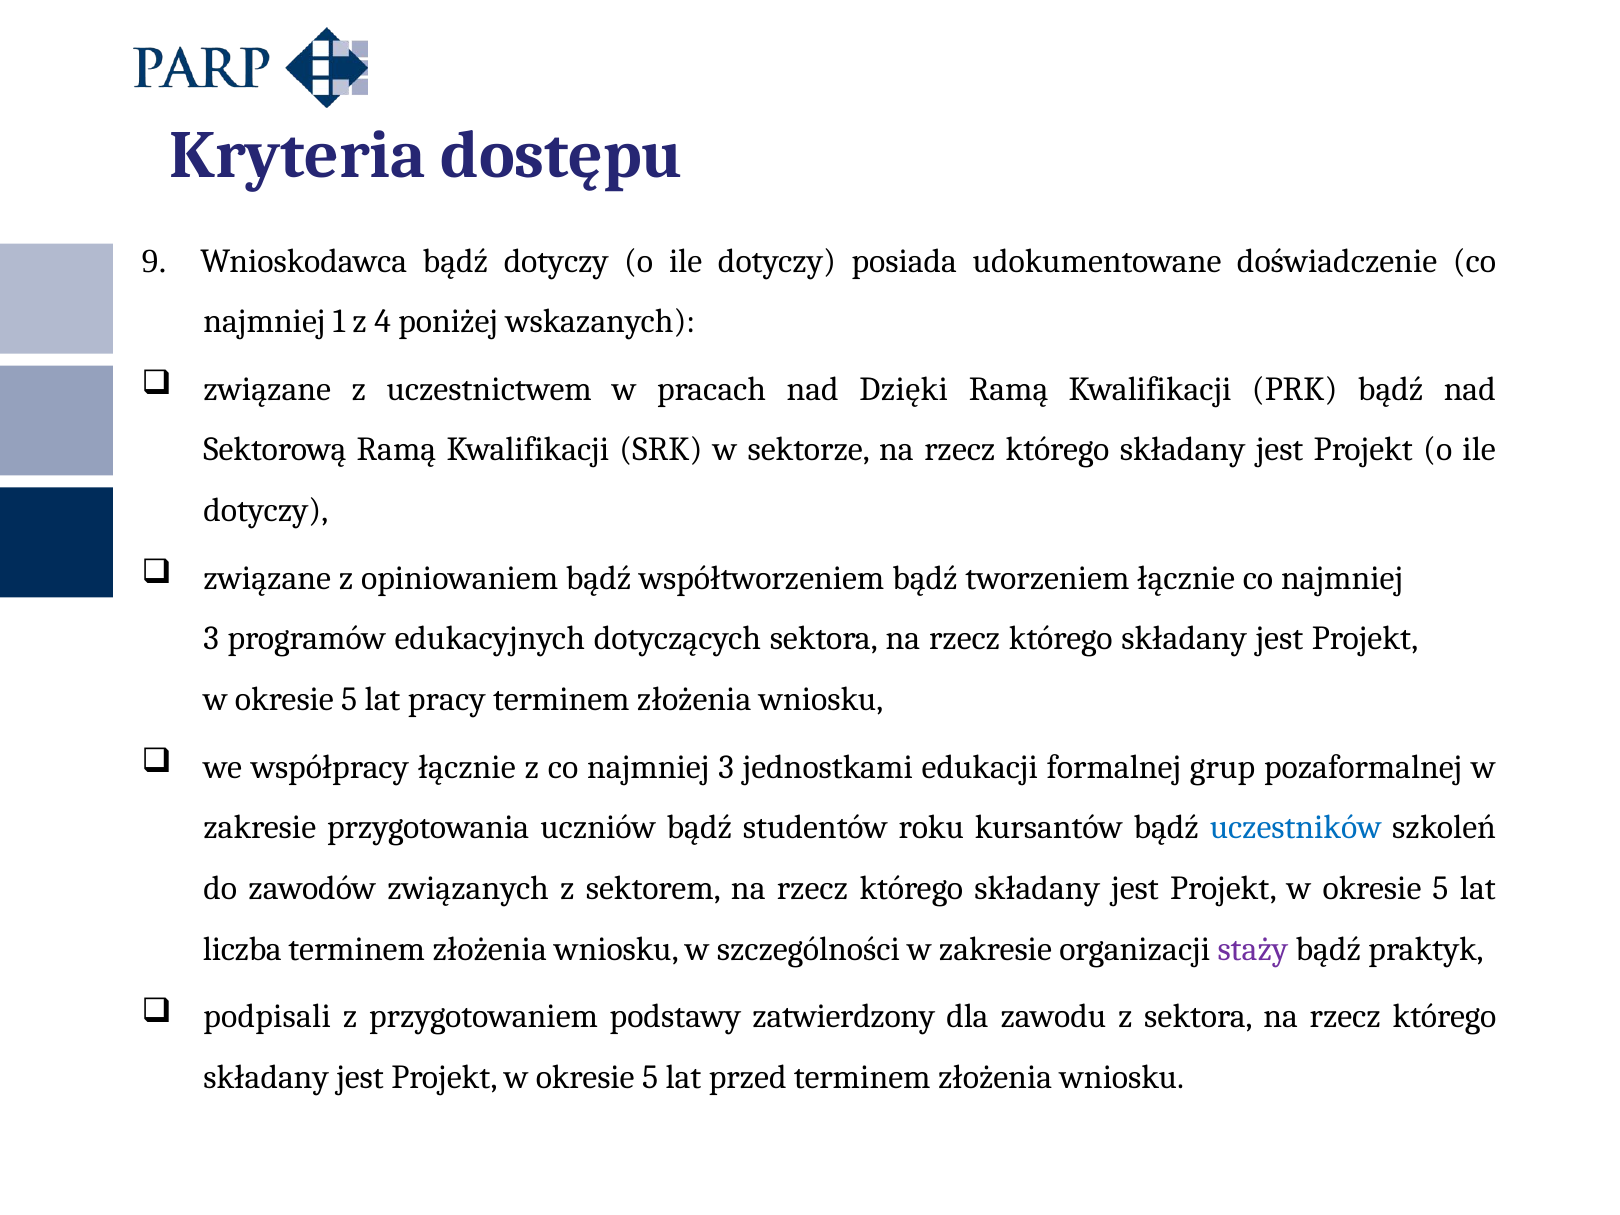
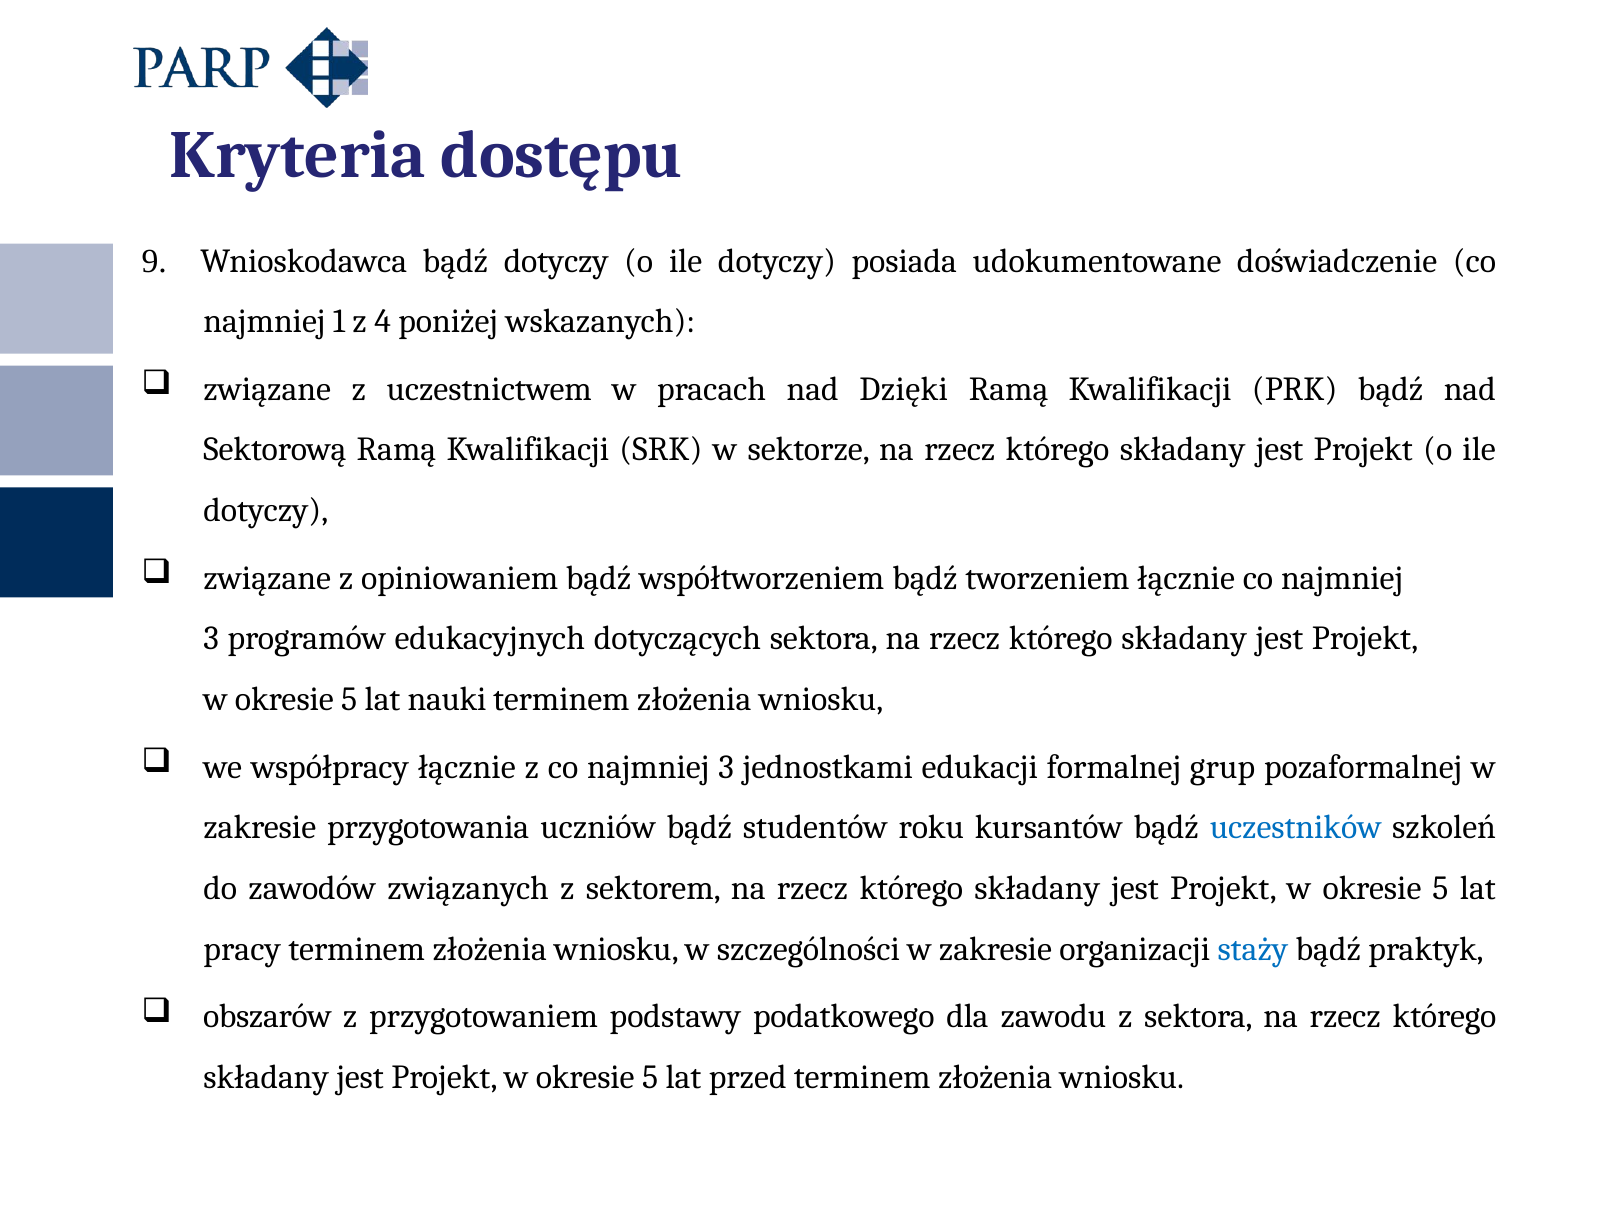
pracy: pracy -> nauki (447, 699)
liczba: liczba -> pracy (242, 949)
staży colour: purple -> blue (1253, 949)
podpisali: podpisali -> obszarów (267, 1017)
zatwierdzony: zatwierdzony -> podatkowego (844, 1017)
